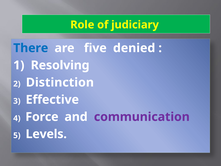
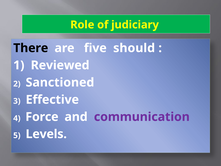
There colour: blue -> black (31, 48)
denied: denied -> should (134, 48)
Resolving: Resolving -> Reviewed (60, 65)
Distinction: Distinction -> Sanctioned (60, 82)
